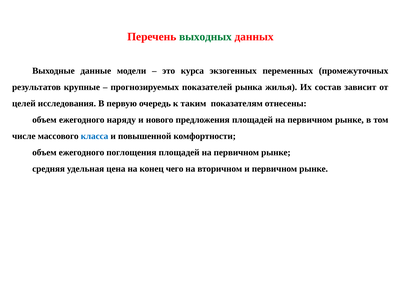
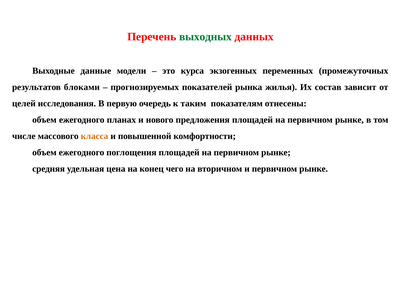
крупные: крупные -> блоками (82, 87)
наряду: наряду -> планах (121, 120)
класса colour: blue -> orange (95, 136)
